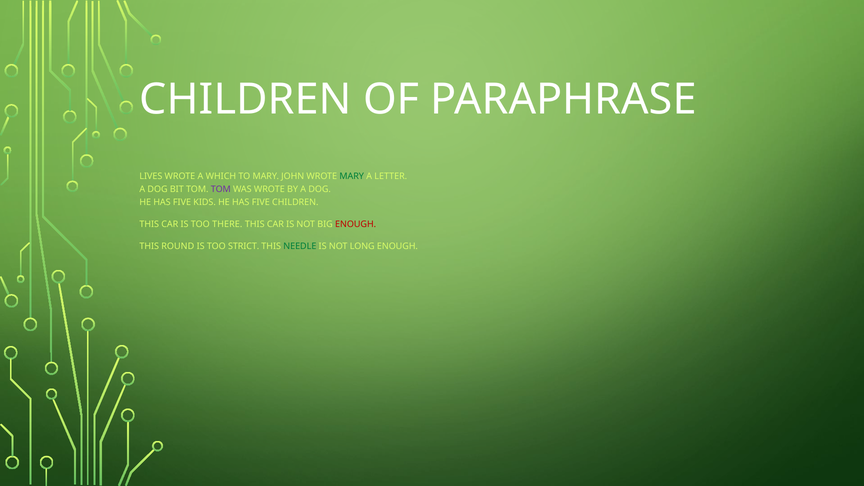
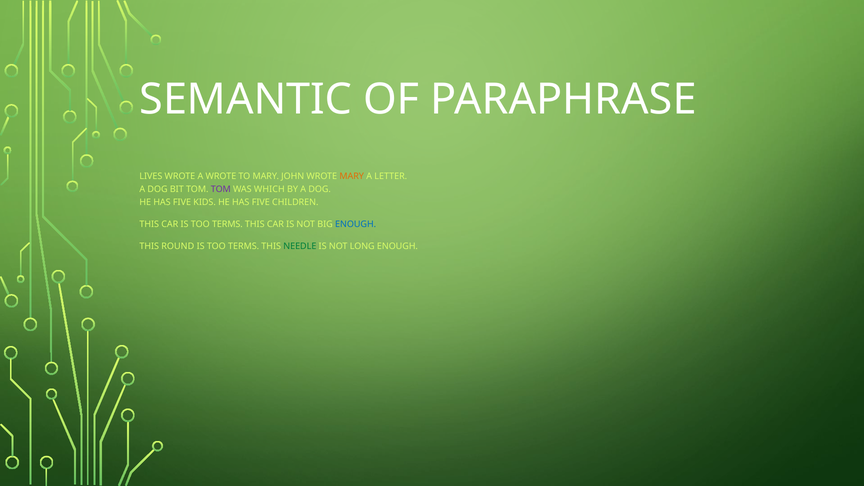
CHILDREN: CHILDREN -> SEMANTIC (246, 99)
A WHICH: WHICH -> WROTE (221, 176)
MARY colour: green -> orange (352, 176)
WAS WROTE: WROTE -> WHICH (269, 189)
CAR IS TOO THERE: THERE -> TERMS (227, 224)
ENOUGH colour: red -> blue (356, 224)
STRICT: STRICT -> TERMS (244, 246)
